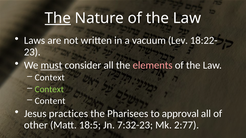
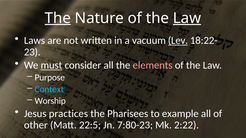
Law underline: none -> present (187, 18)
Lev underline: none -> present (178, 41)
Context: Context -> Purpose (50, 78)
Context colour: light green -> light blue (49, 89)
Content: Content -> Worship (50, 101)
approval: approval -> example (180, 114)
18:5: 18:5 -> 22:5 (90, 125)
7:32-23: 7:32-23 -> 7:80-23 (135, 125)
2:77: 2:77 -> 2:22 (187, 125)
